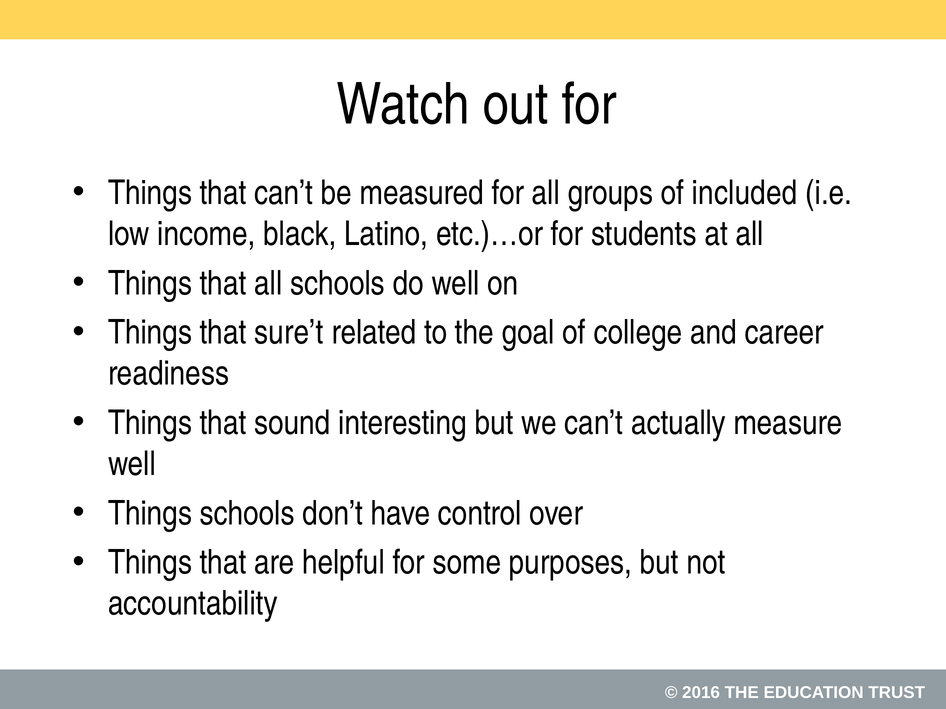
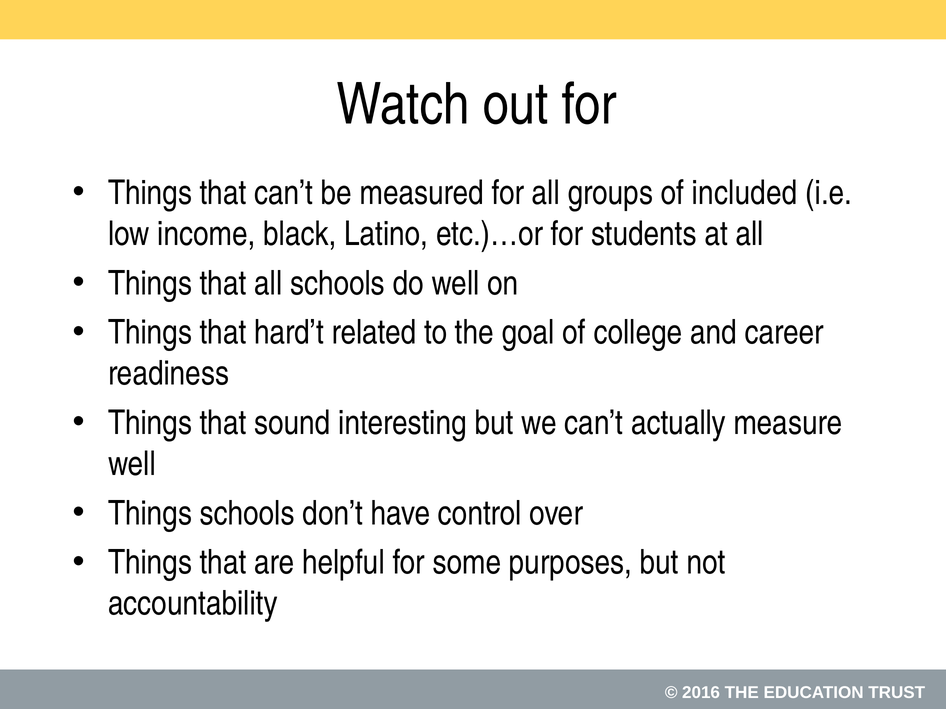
sure’t: sure’t -> hard’t (289, 333)
